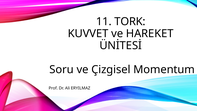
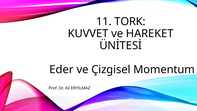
Soru: Soru -> Eder (61, 69)
